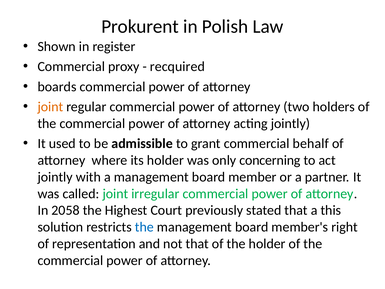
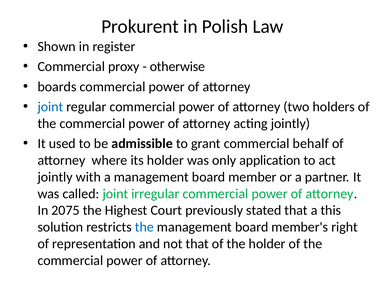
recquired: recquired -> otherwise (177, 67)
joint colour: orange -> blue (50, 107)
concerning: concerning -> application (270, 160)
2058: 2058 -> 2075 (66, 210)
